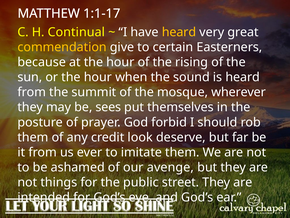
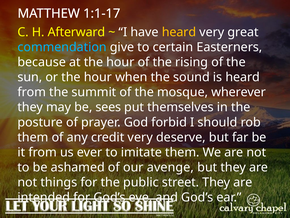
Continual: Continual -> Afterward (76, 32)
commendation colour: yellow -> light blue (62, 47)
credit look: look -> very (140, 137)
